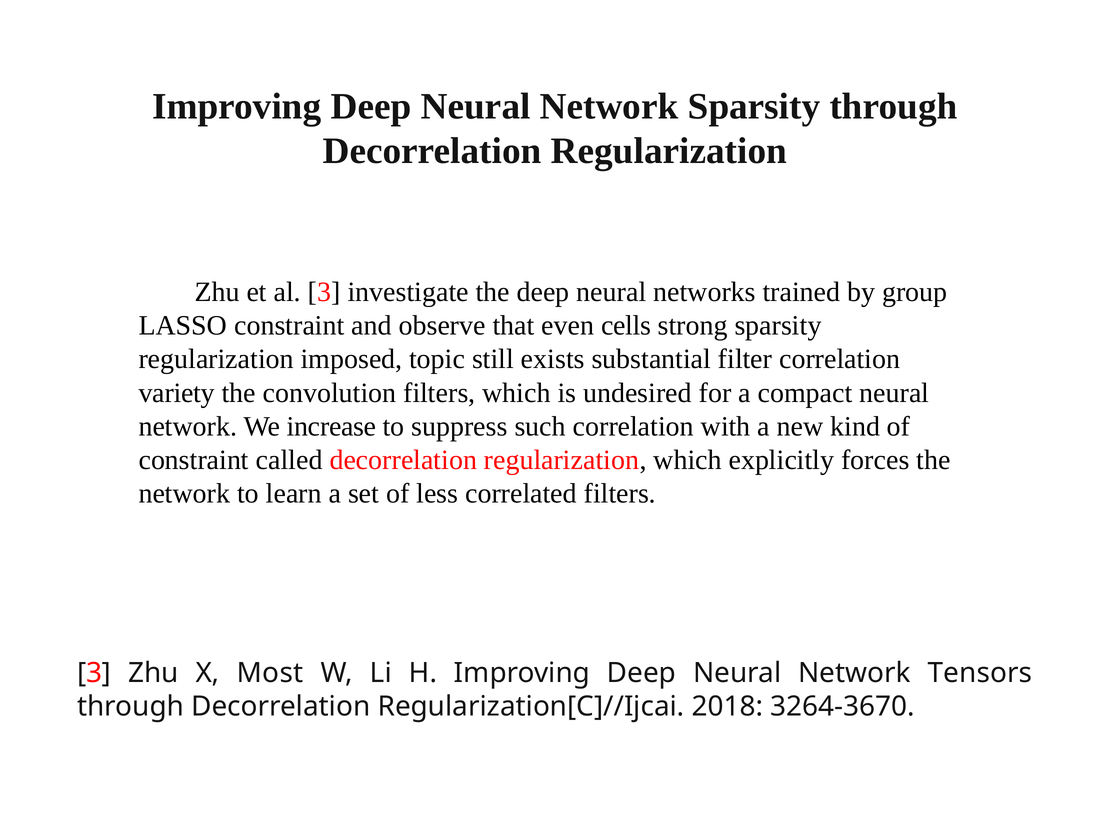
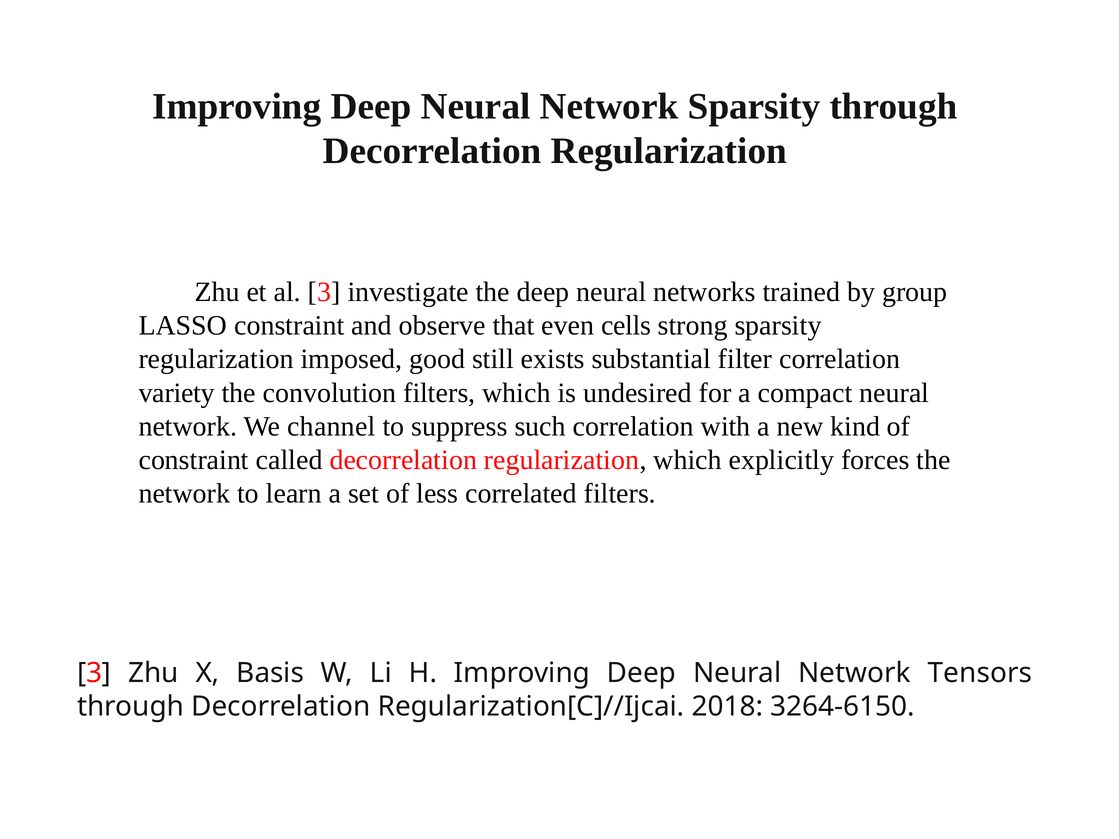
topic: topic -> good (437, 359)
increase: increase -> channel (331, 426)
Most: Most -> Basis (270, 673)
3264-3670: 3264-3670 -> 3264-6150 (843, 707)
